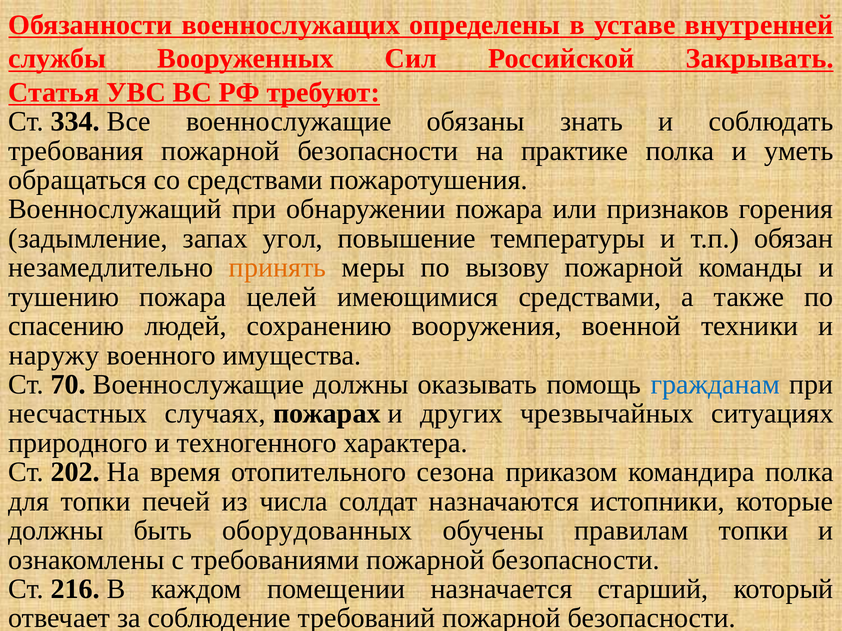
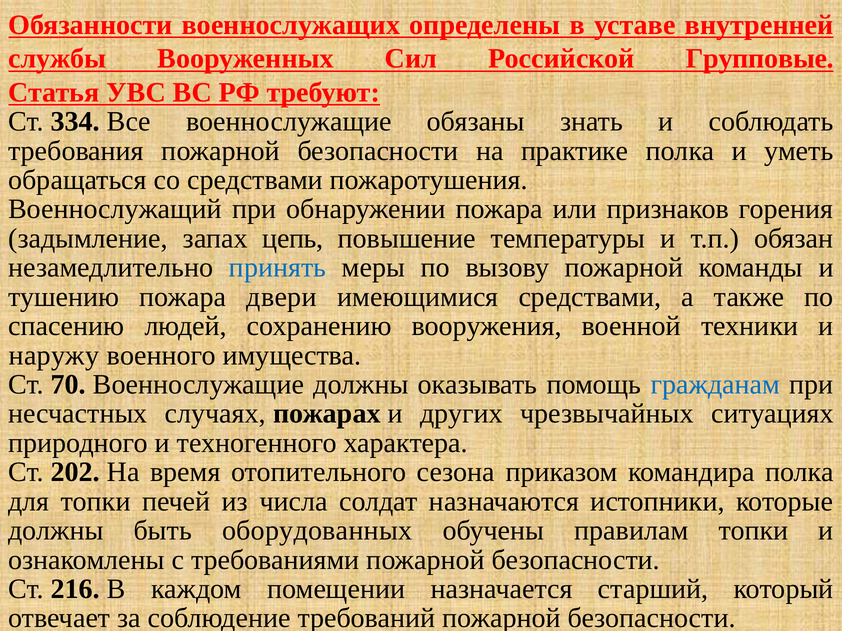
Закрывать: Закрывать -> Групповые (760, 59)
угол: угол -> цепь (293, 239)
принять colour: orange -> blue (278, 268)
целей: целей -> двери (282, 297)
